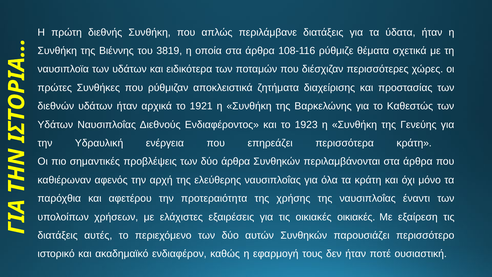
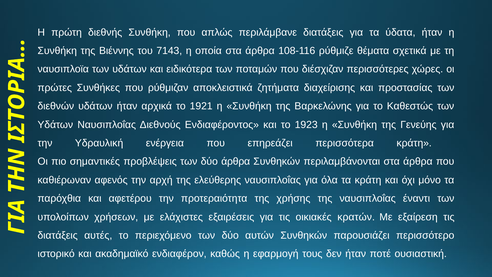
3819: 3819 -> 7143 (169, 51)
οικιακές οικιακές: οικιακές -> κρατών (356, 217)
